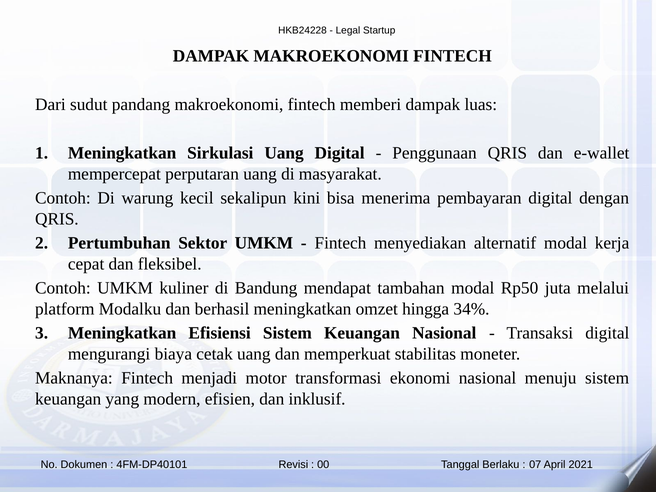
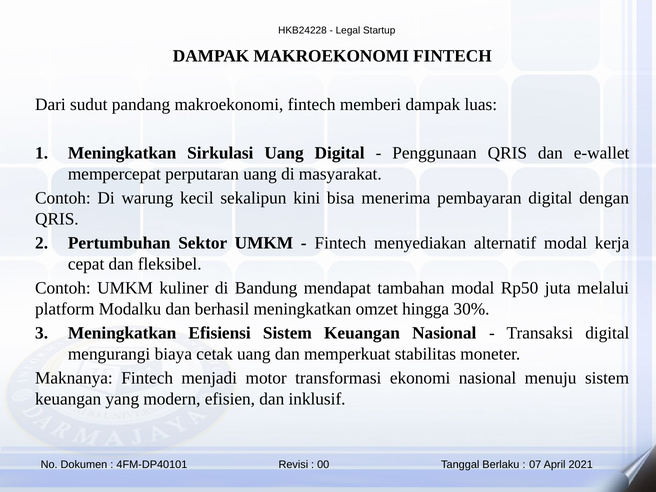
34%: 34% -> 30% (471, 309)
